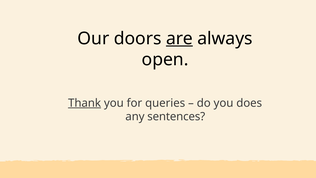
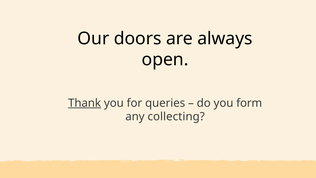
are underline: present -> none (179, 38)
does: does -> form (249, 103)
sentences: sentences -> collecting (176, 117)
